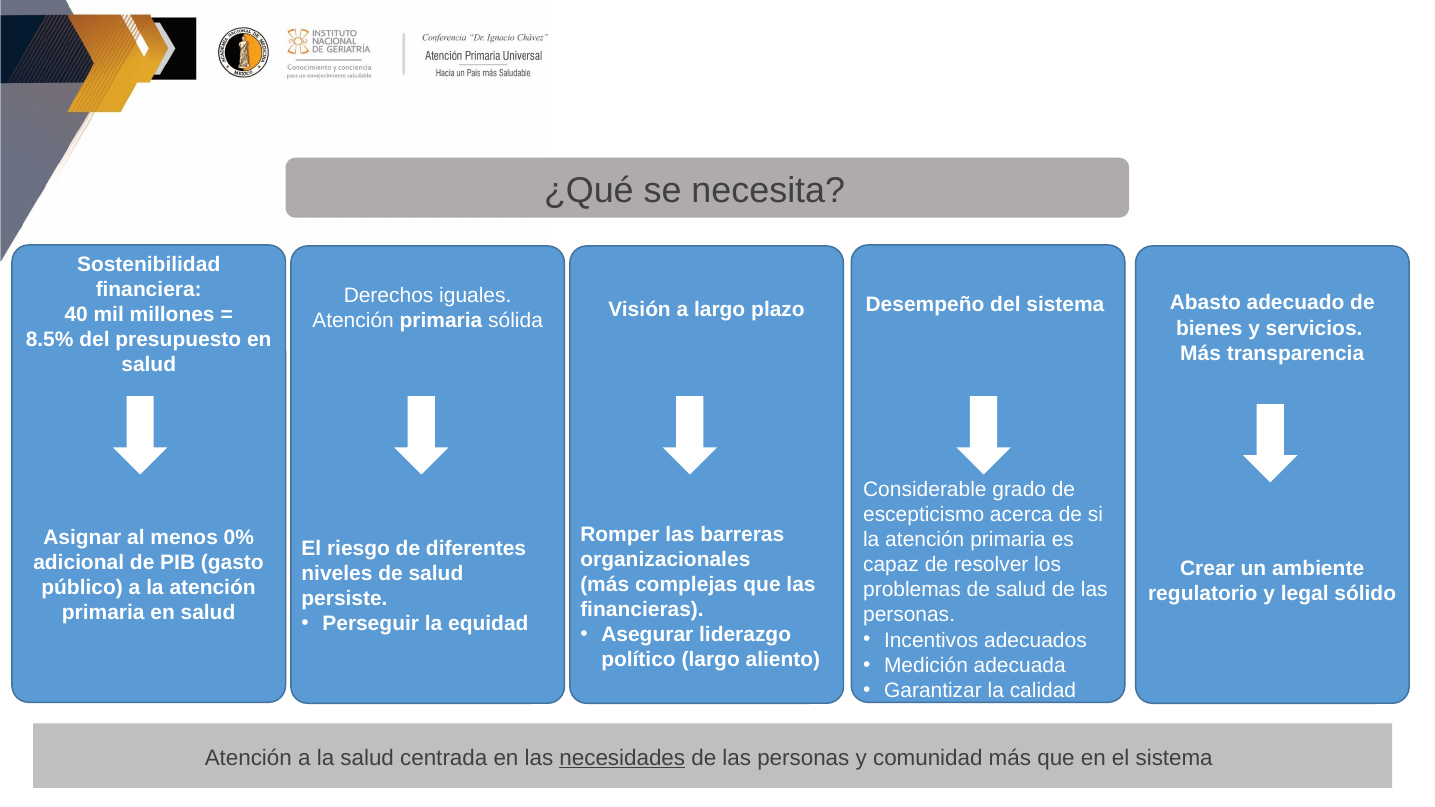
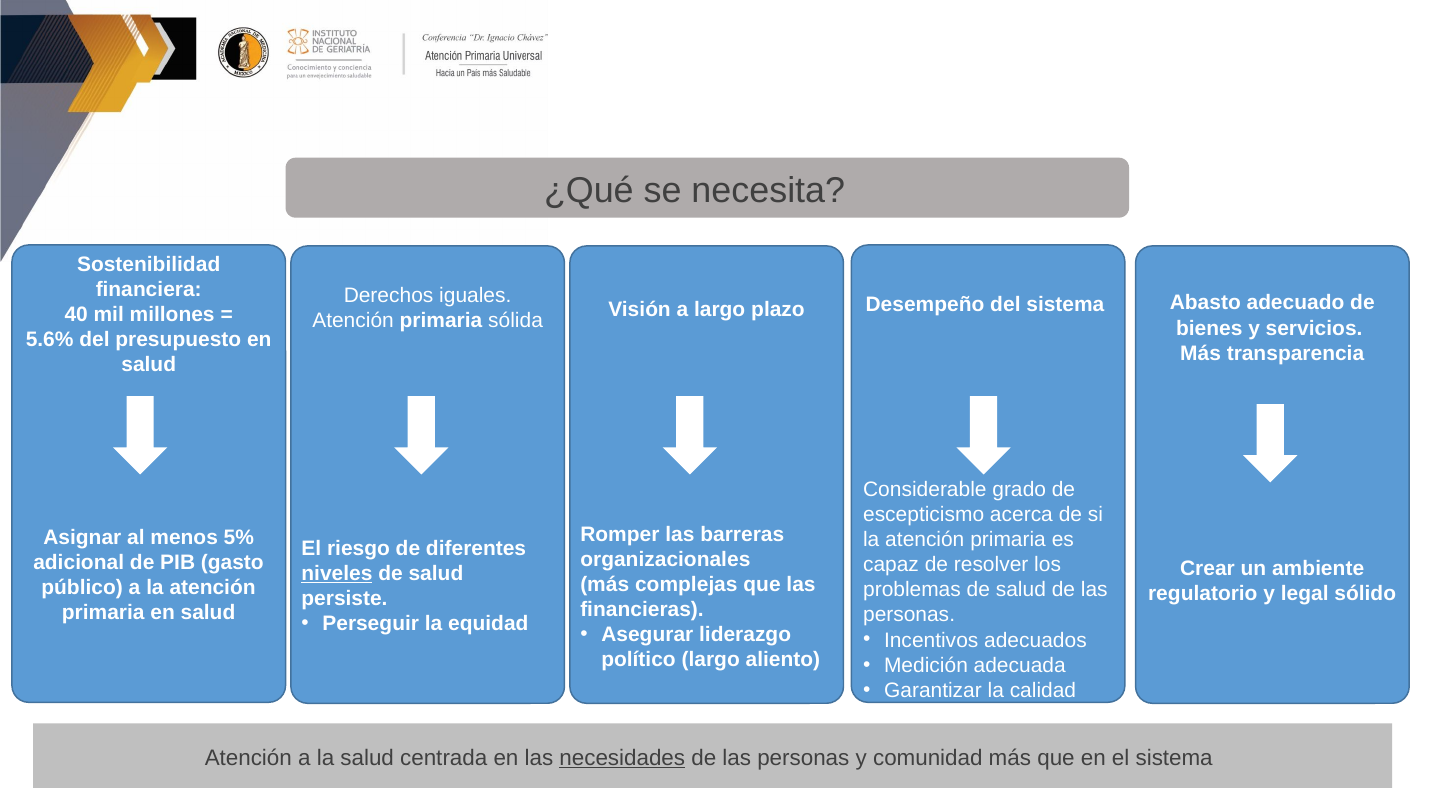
8.5%: 8.5% -> 5.6% (50, 340)
0%: 0% -> 5% (239, 537)
niveles underline: none -> present (337, 574)
